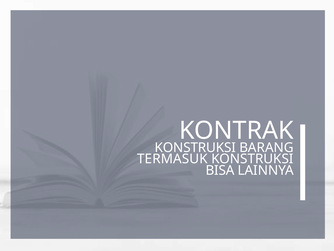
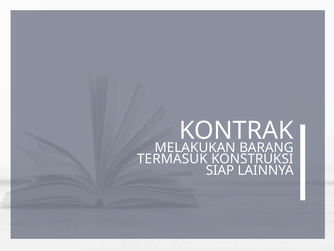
KONSTRUKSI: KONSTRUKSI -> MELAKUKAN (195, 147)
BISA: BISA -> SIAP (220, 170)
